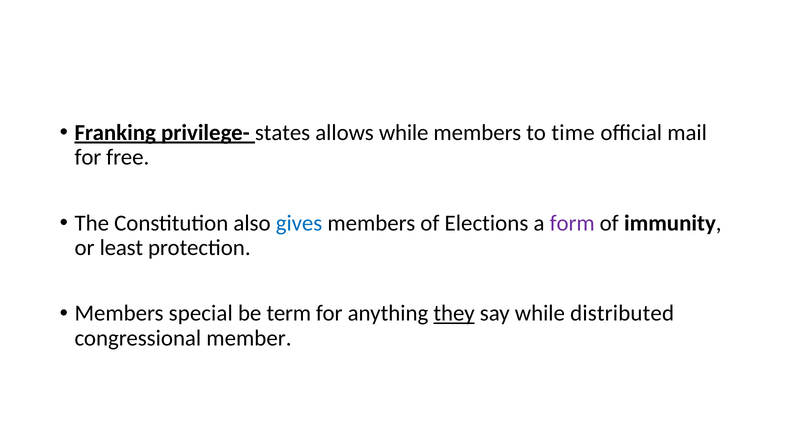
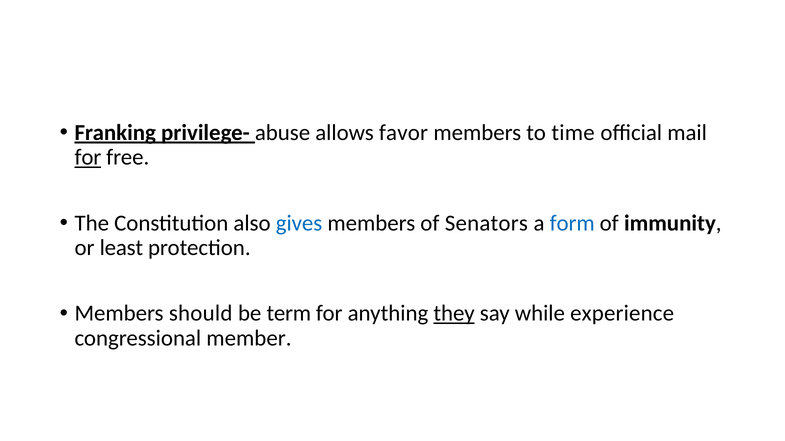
states: states -> abuse (283, 133)
allows while: while -> favor (403, 133)
for underline: none -> present (88, 157)
Elections: Elections -> Senators (486, 223)
form colour: purple -> blue (572, 223)
special: special -> should (201, 314)
distributed: distributed -> experience (622, 314)
